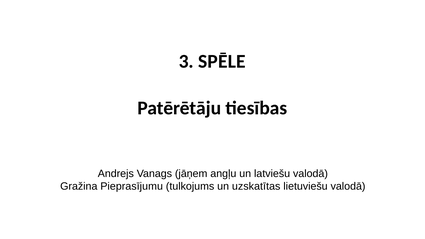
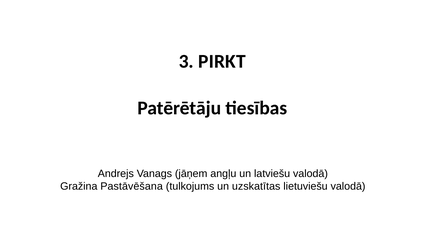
SPĒLE: SPĒLE -> PIRKT (222, 61)
Pieprasījumu: Pieprasījumu -> Pastāvēšana (132, 186)
